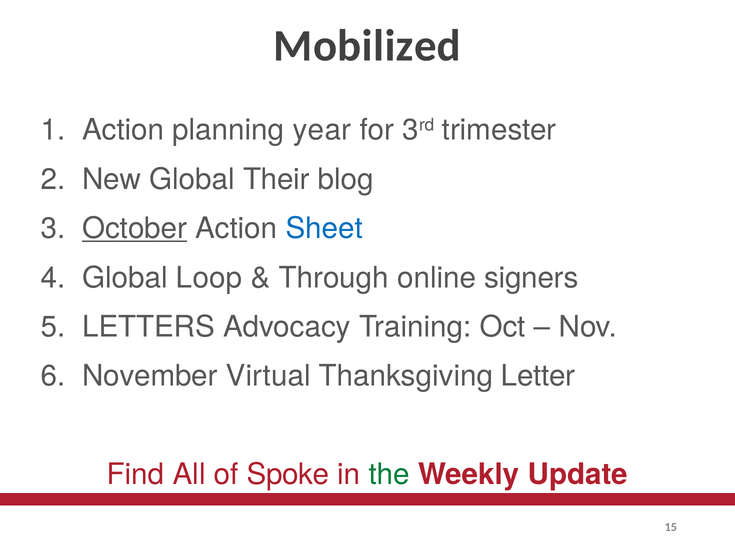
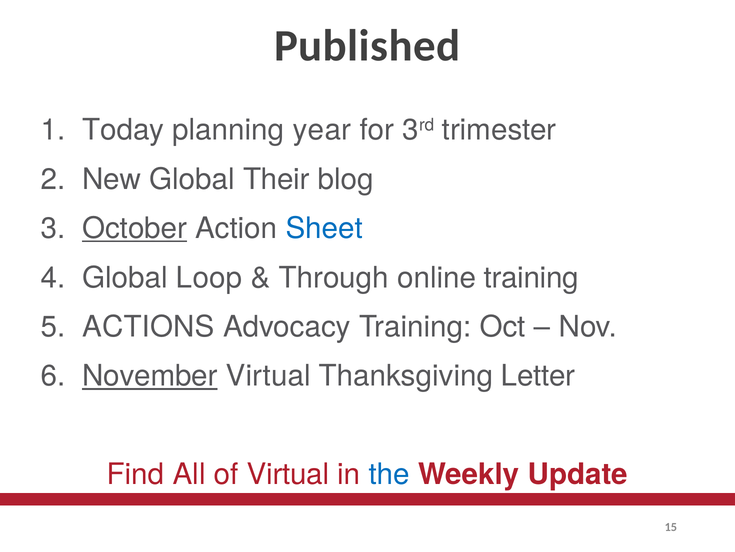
Mobilized: Mobilized -> Published (367, 46)
Action: Action -> Today (123, 130)
online signers: signers -> training (531, 277)
LETTERS: LETTERS -> ACTIONS (148, 327)
November underline: none -> present (150, 376)
of Spoke: Spoke -> Virtual (288, 474)
the colour: green -> blue (389, 474)
